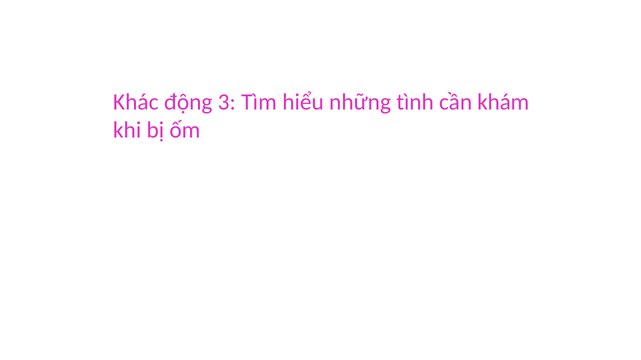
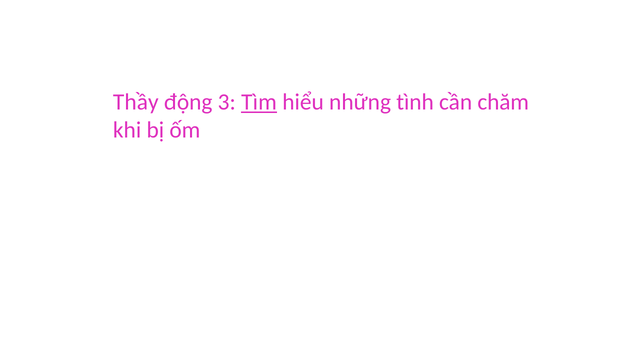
Khác: Khác -> Thầy (136, 102)
Tìm underline: none -> present (259, 102)
khám: khám -> chăm (503, 102)
